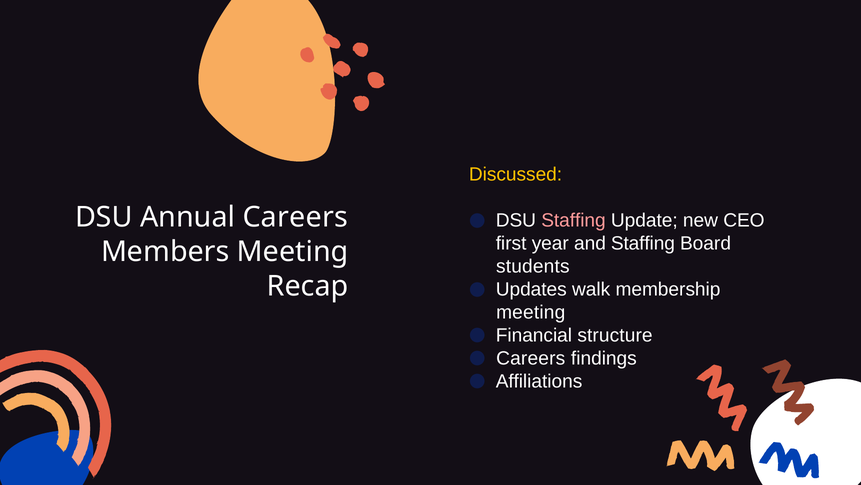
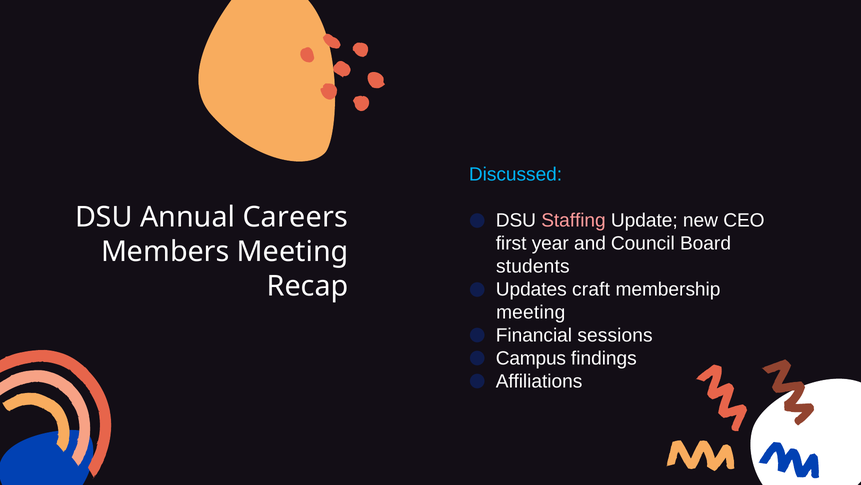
Discussed colour: yellow -> light blue (516, 174)
and Staffing: Staffing -> Council (643, 243)
walk: walk -> craft (591, 289)
structure: structure -> sessions (615, 335)
Careers: Careers -> Campus (531, 358)
